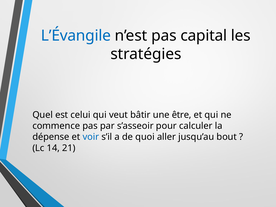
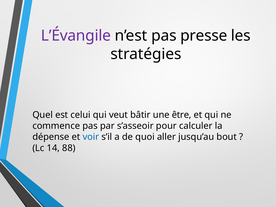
L’Évangile colour: blue -> purple (76, 36)
capital: capital -> presse (204, 36)
21: 21 -> 88 (69, 148)
